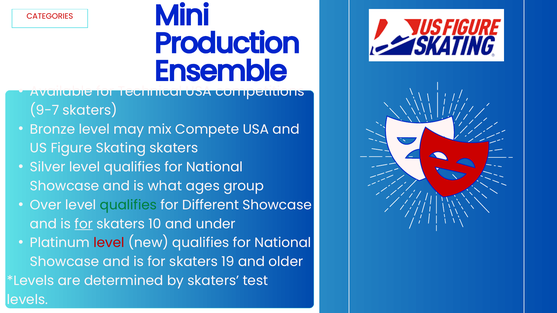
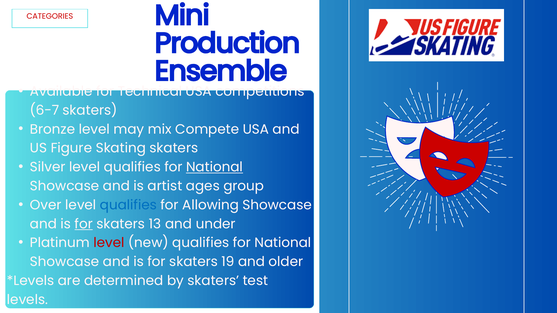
9-7: 9-7 -> 6-7 (45, 110)
National underline: none -> present (215, 167)
what: what -> artist (165, 186)
qualifies colour: green -> blue (128, 205)
Different: Different -> Allowing (211, 205)
10: 10 -> 13 (155, 224)
